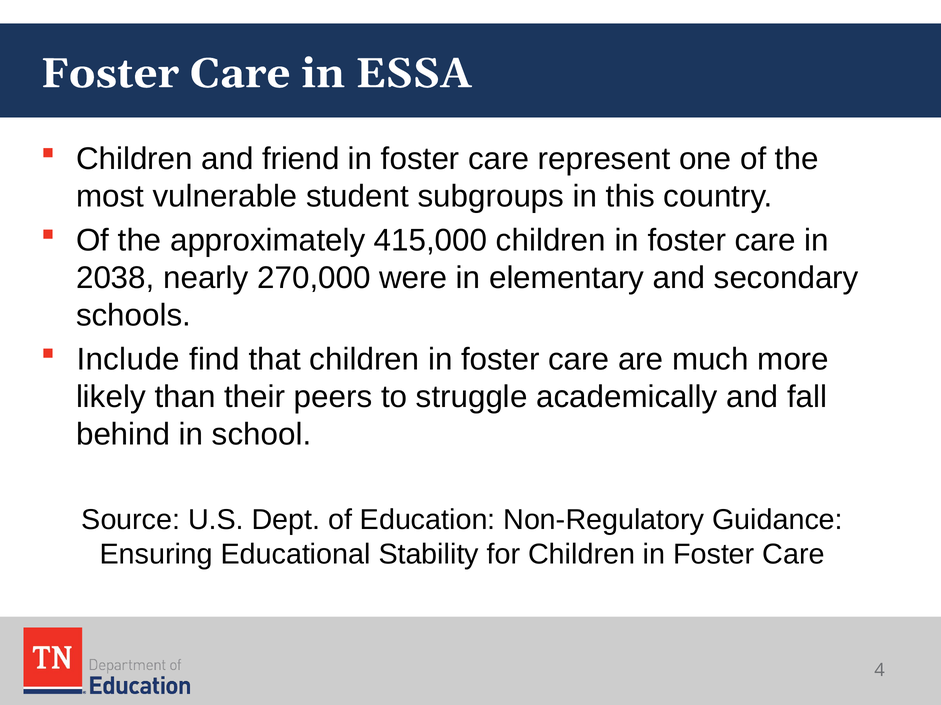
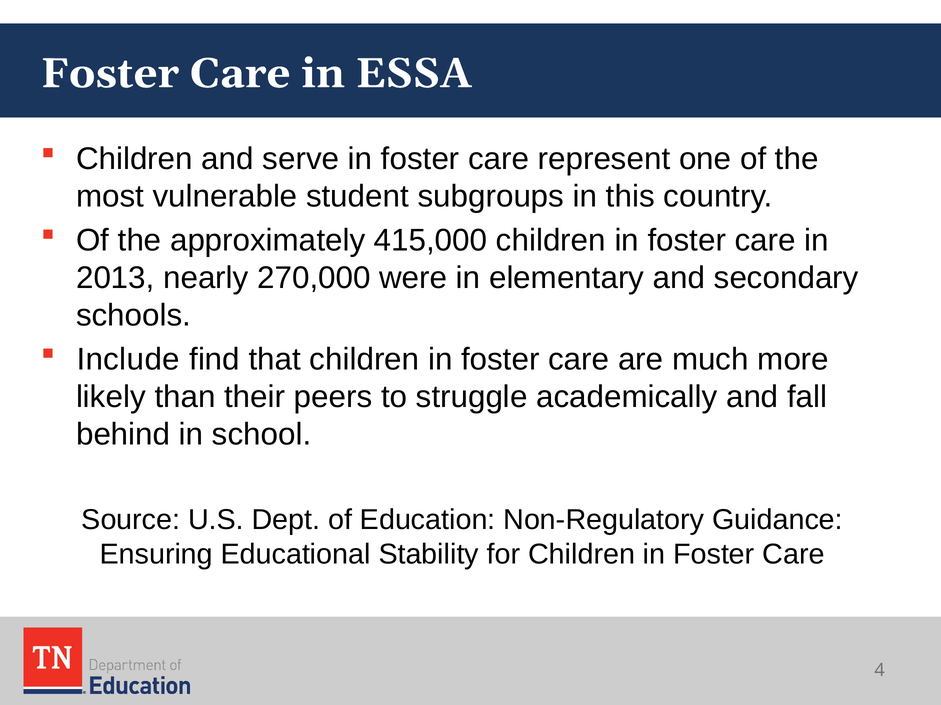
friend: friend -> serve (301, 159)
2038: 2038 -> 2013 (115, 278)
